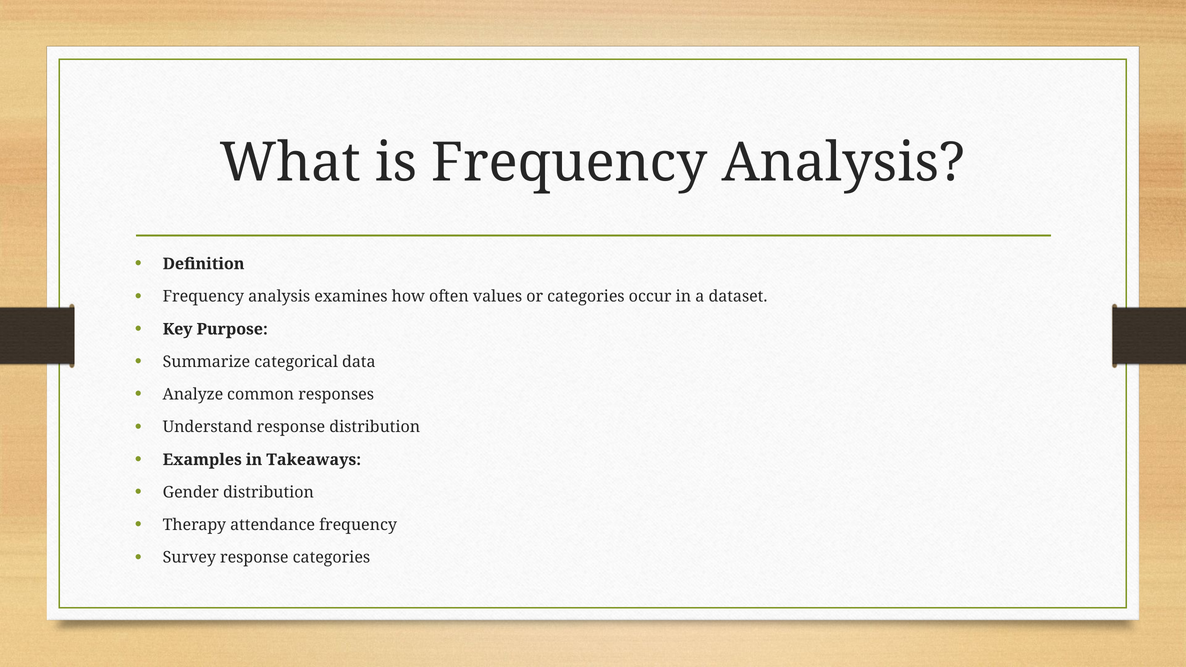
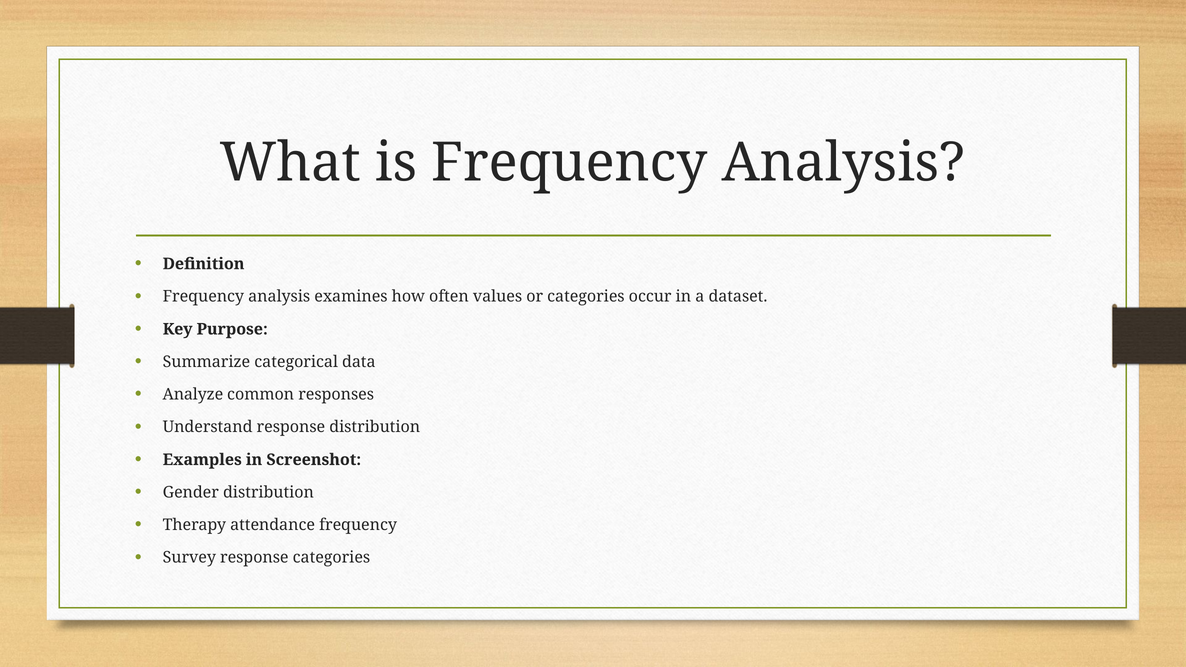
Takeaways: Takeaways -> Screenshot (314, 460)
